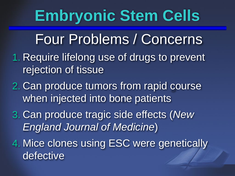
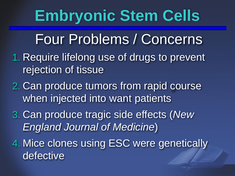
bone: bone -> want (120, 99)
